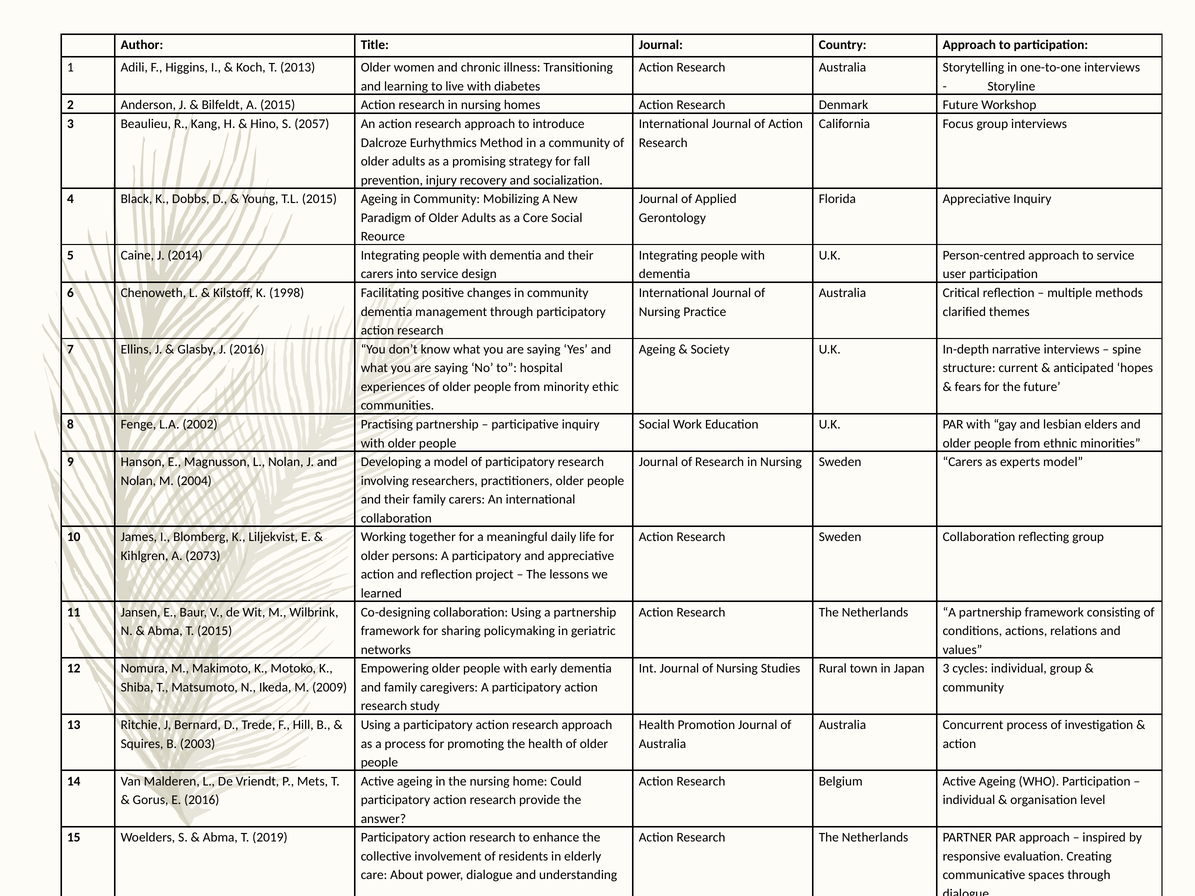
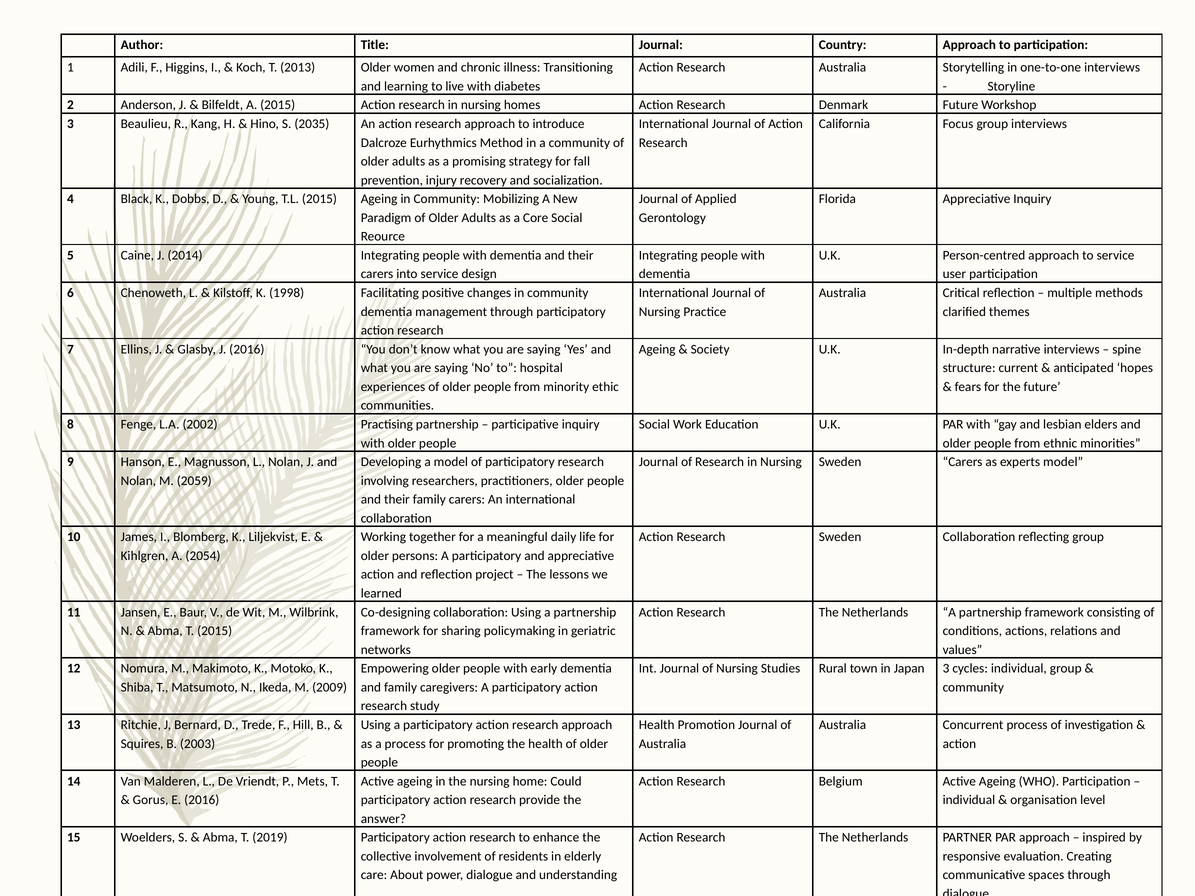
2057: 2057 -> 2035 (312, 124)
2004: 2004 -> 2059 (194, 481)
2073: 2073 -> 2054 (203, 556)
